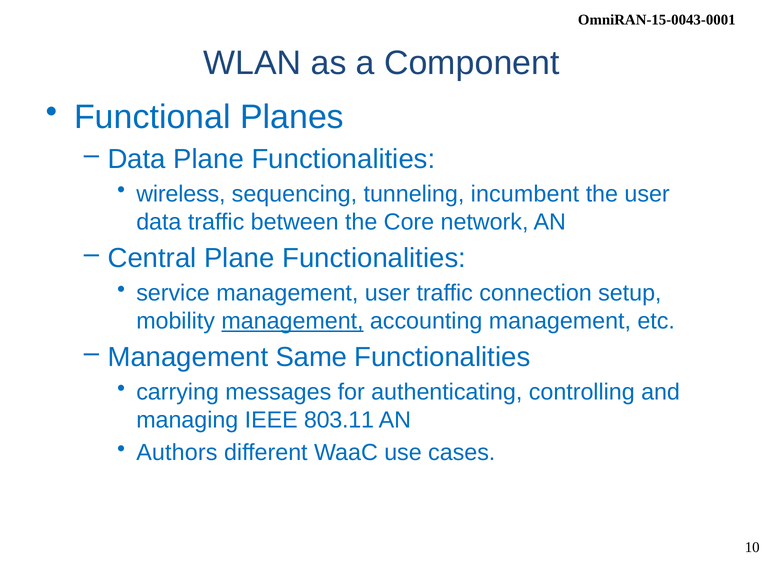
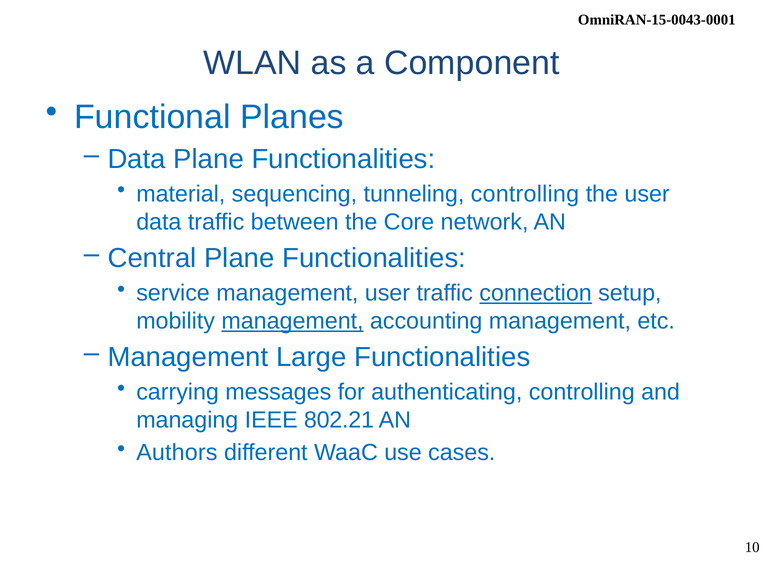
wireless: wireless -> material (181, 194)
tunneling incumbent: incumbent -> controlling (525, 194)
connection underline: none -> present (536, 293)
Same: Same -> Large (311, 358)
803.11: 803.11 -> 802.21 (339, 420)
